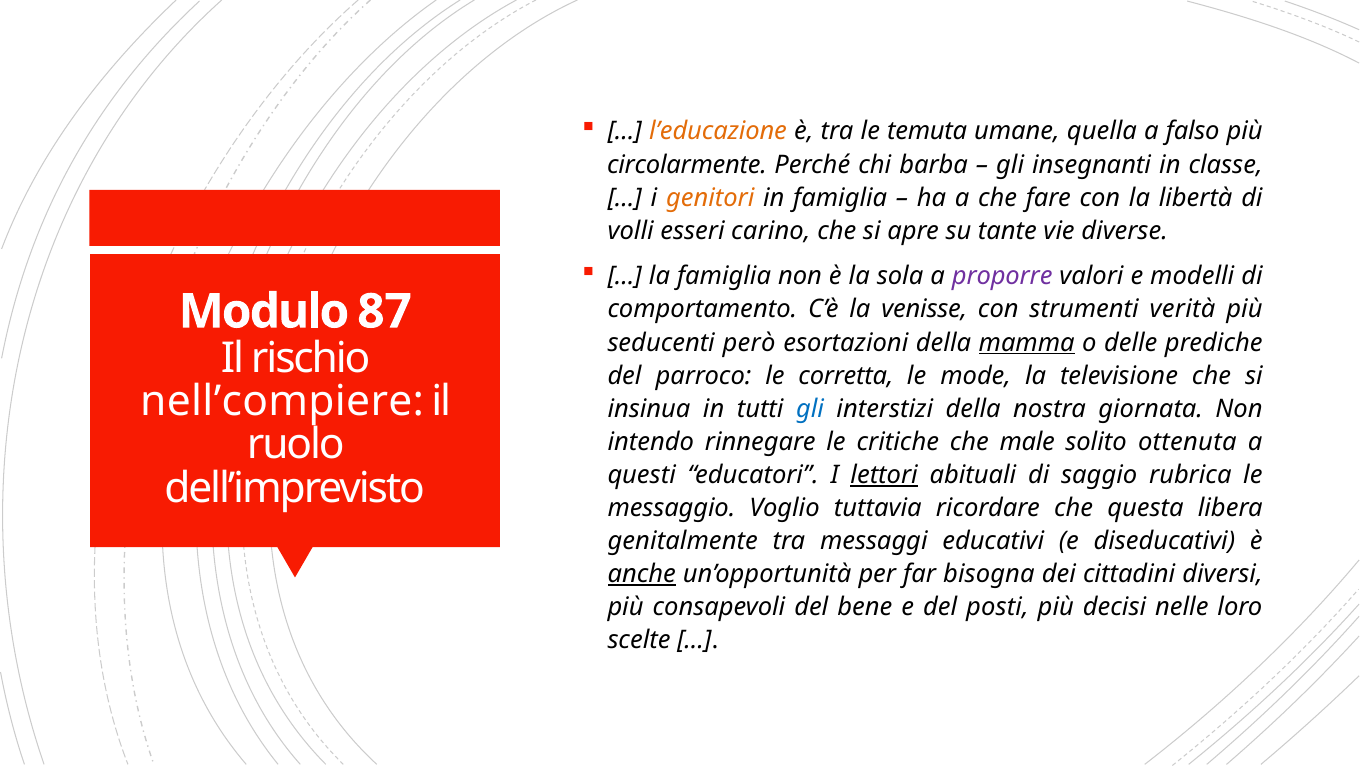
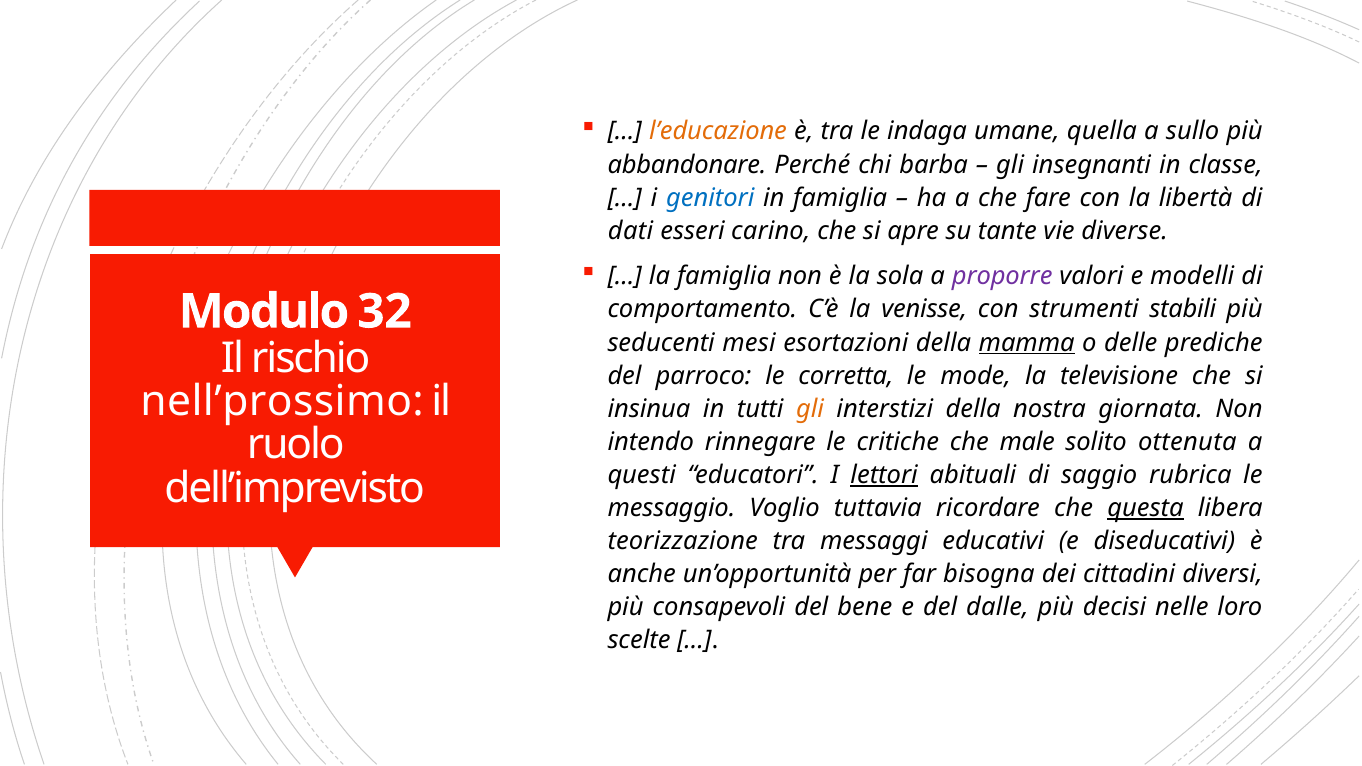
temuta: temuta -> indaga (927, 132)
falso: falso -> sullo (1193, 132)
circolarmente: circolarmente -> abbandonare (687, 165)
genitori colour: orange -> blue (710, 198)
volli: volli -> dati (631, 231)
verità: verità -> stabili (1183, 310)
87: 87 -> 32 (385, 312)
però: però -> mesi (749, 343)
nell’compiere: nell’compiere -> nell’prossimo (282, 402)
gli colour: blue -> orange (810, 409)
questa underline: none -> present (1145, 508)
genitalmente: genitalmente -> teorizzazione (683, 541)
anche underline: present -> none (642, 574)
posti: posti -> dalle (997, 607)
